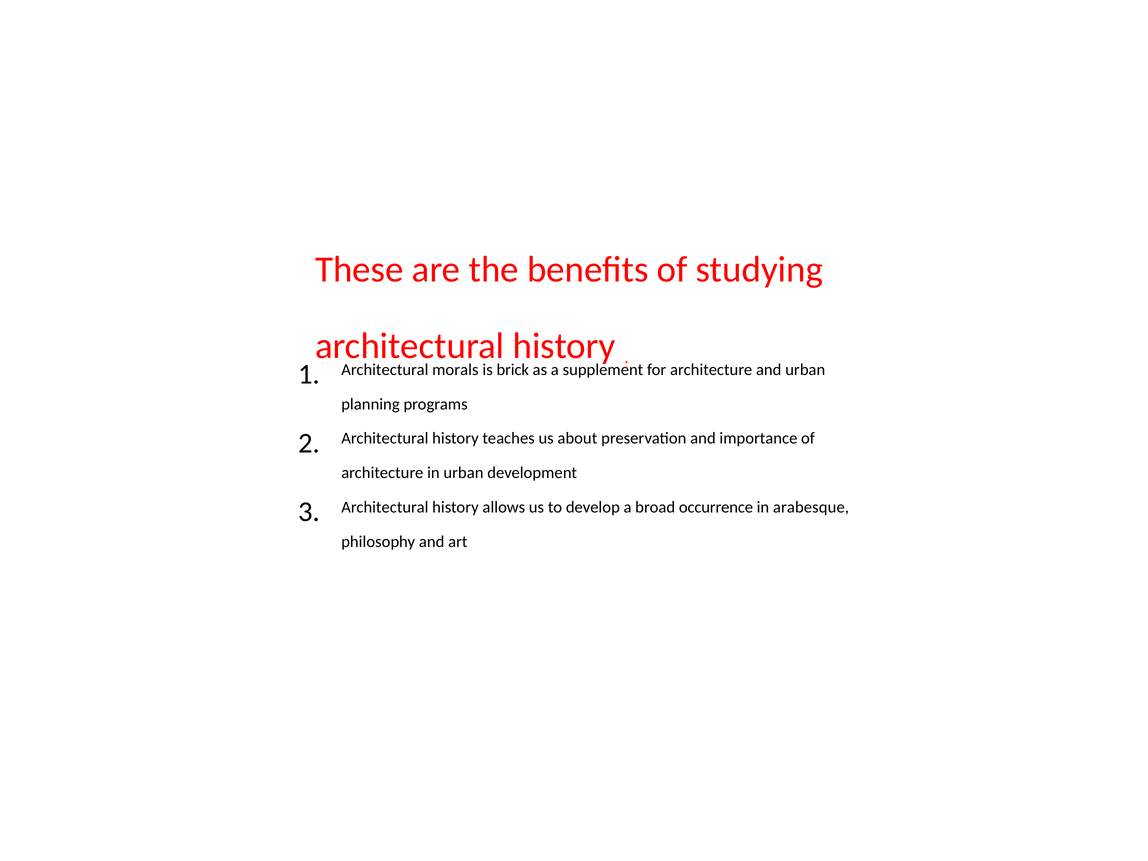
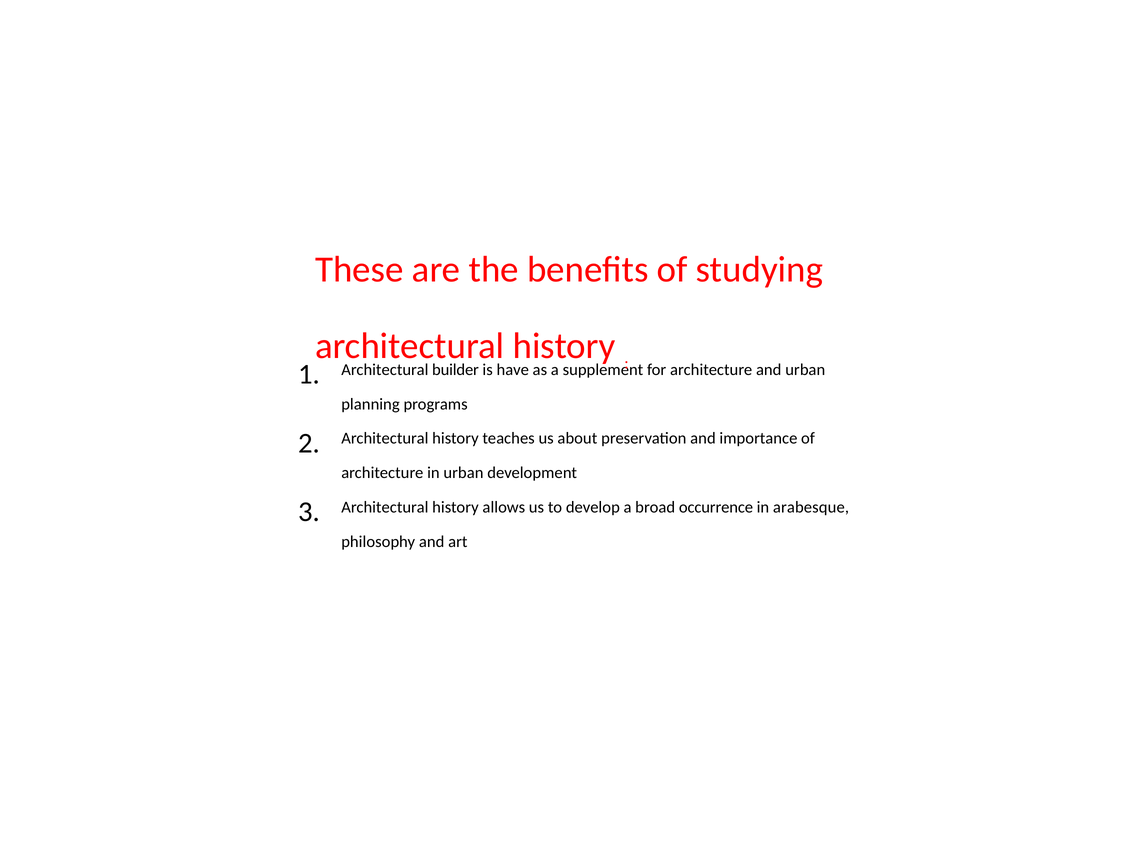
morals: morals -> builder (456, 370)
brick: brick -> have (513, 370)
